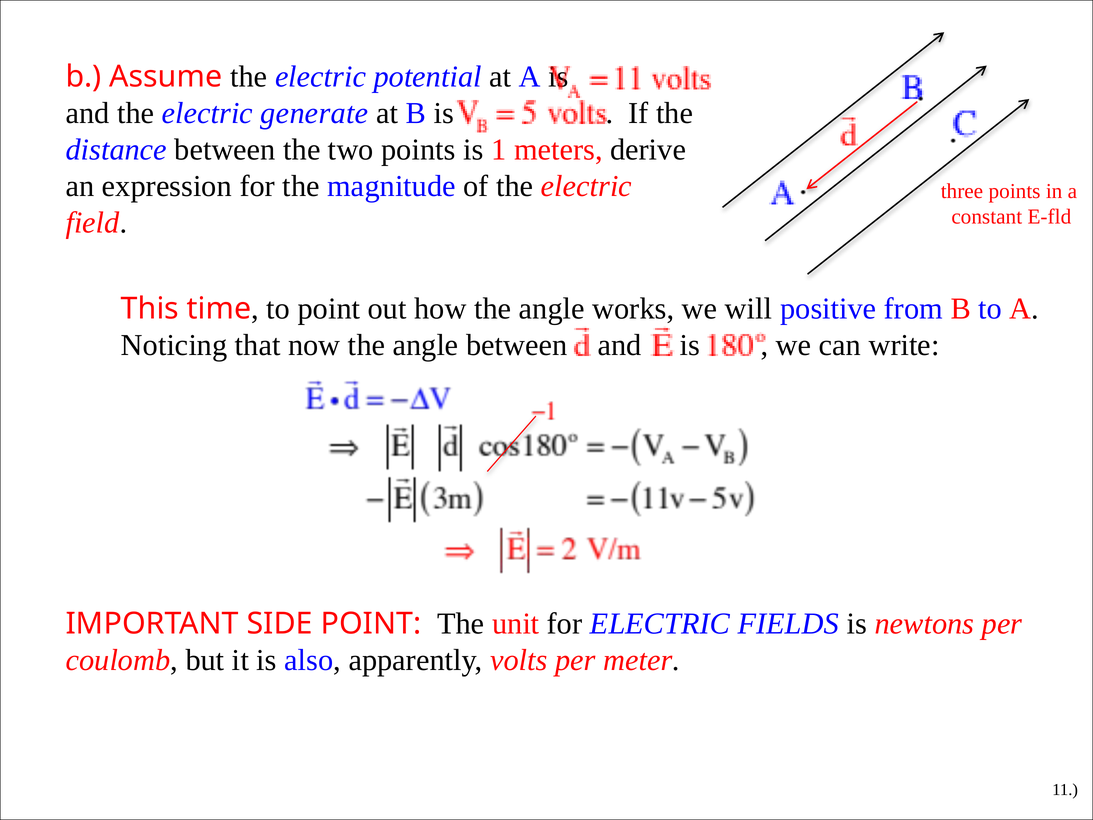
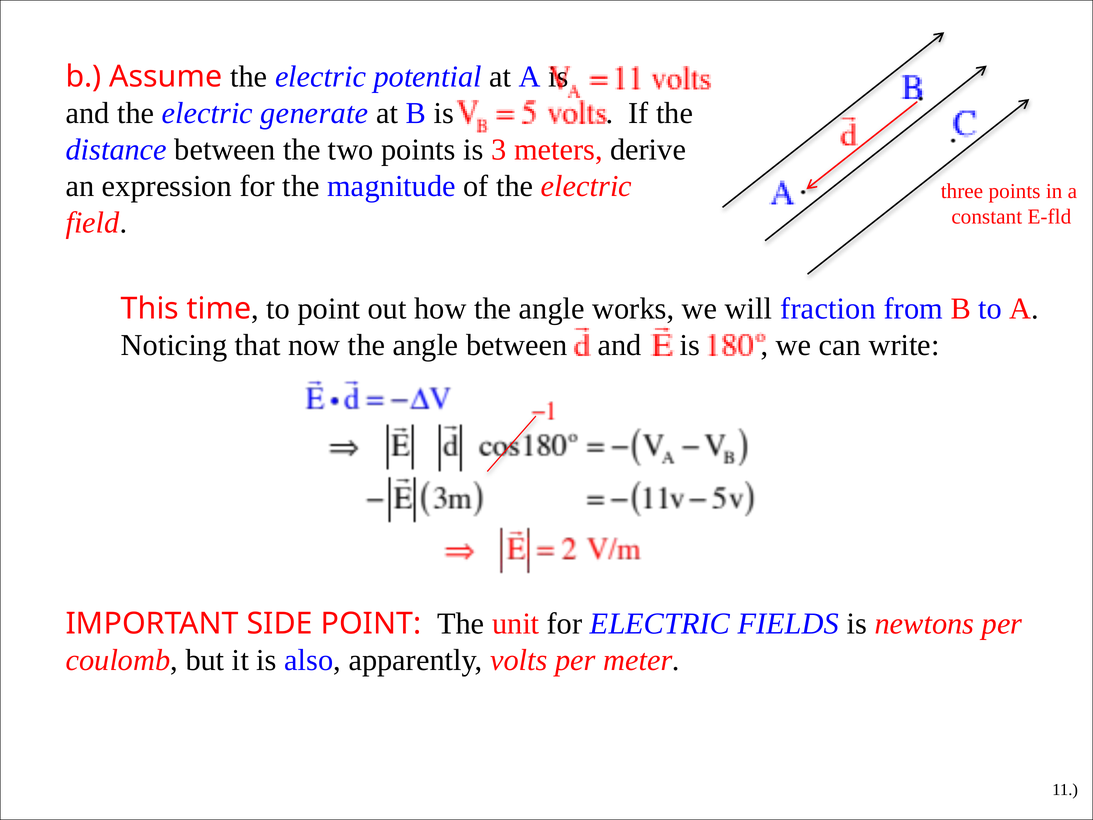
1: 1 -> 3 (499, 150)
positive: positive -> fraction (828, 308)
